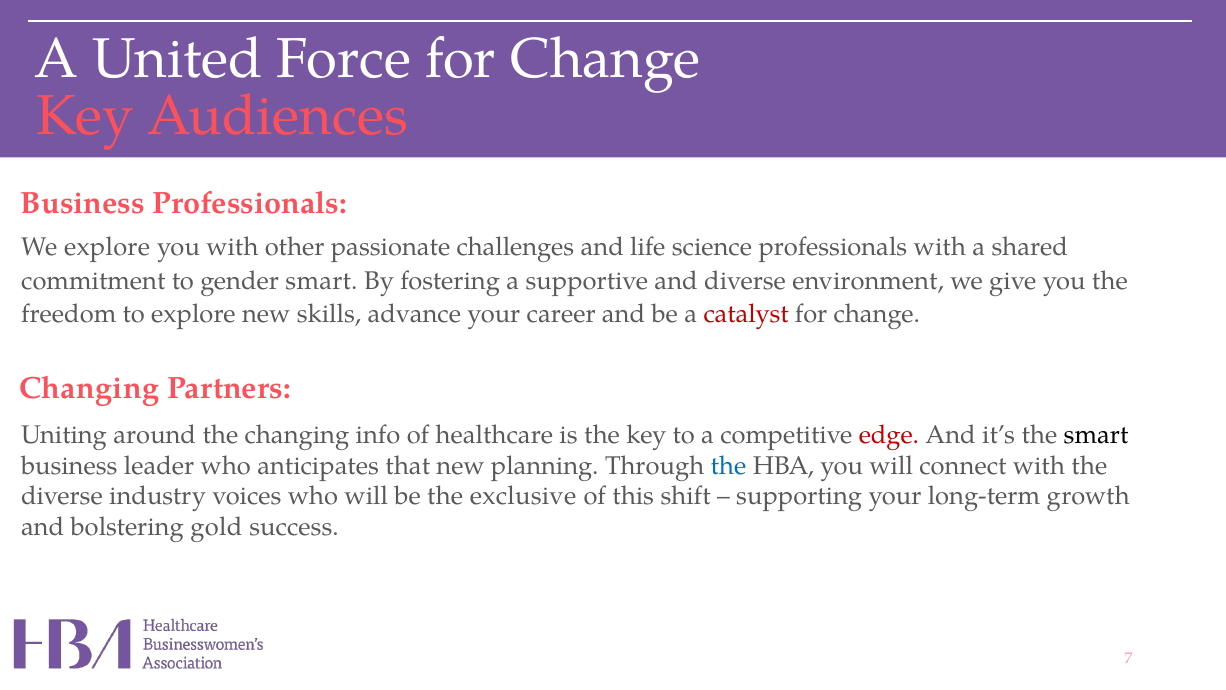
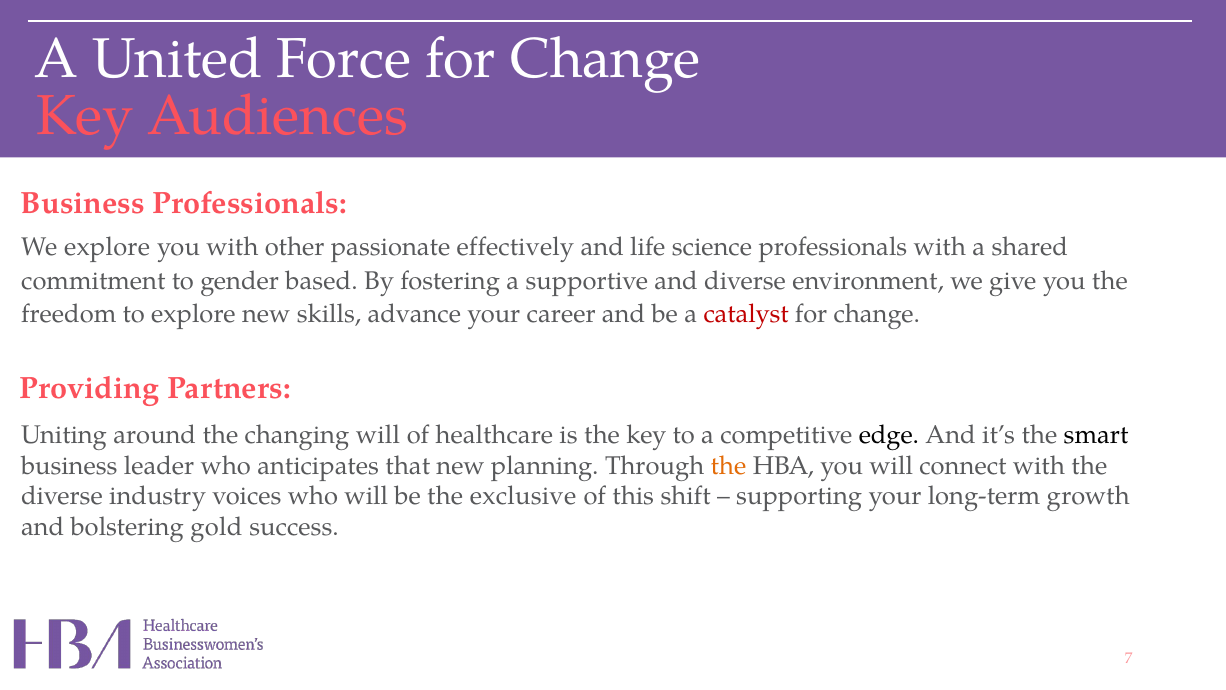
challenges: challenges -> effectively (515, 247)
gender smart: smart -> based (322, 281)
Changing: Changing -> Providing (89, 388)
changing info: info -> will (378, 435)
edge colour: red -> black (889, 435)
the colour: blue -> orange (728, 465)
